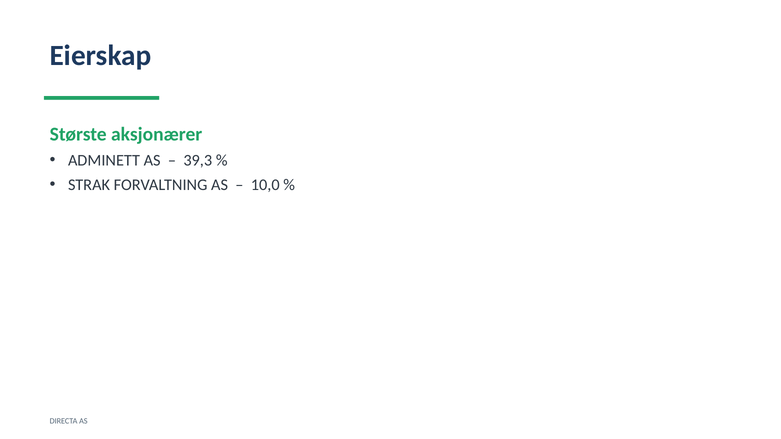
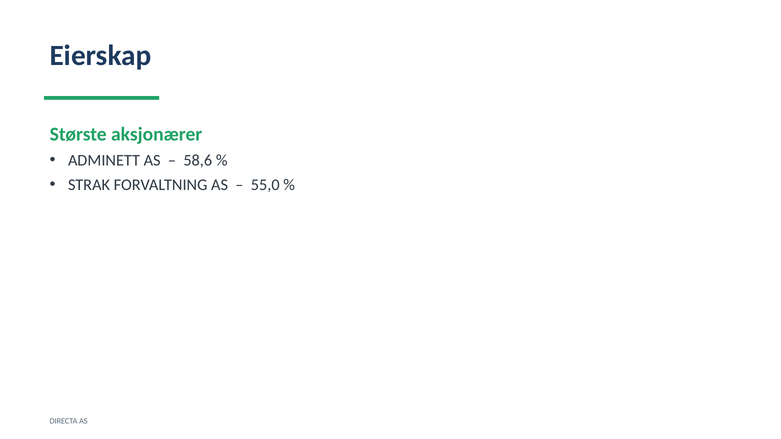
39,3: 39,3 -> 58,6 (198, 161)
10,0: 10,0 -> 55,0 (265, 185)
